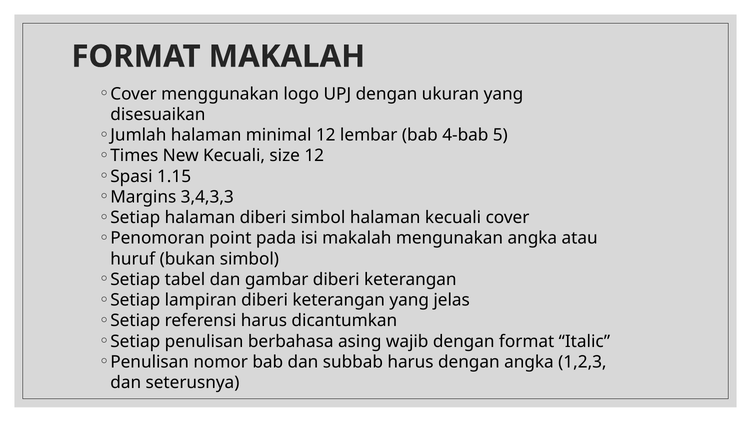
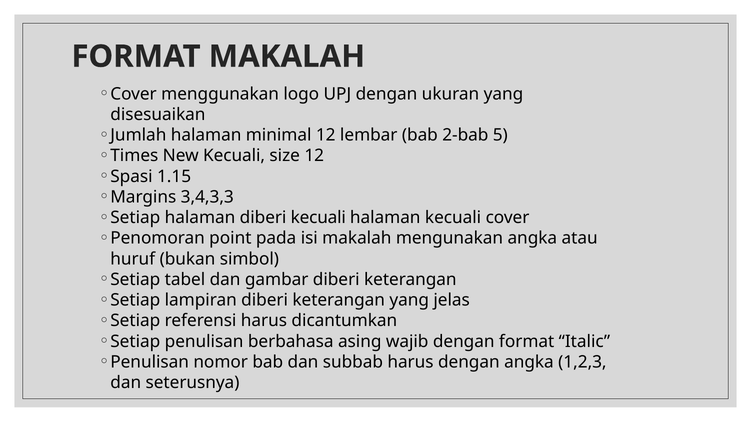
4-bab: 4-bab -> 2-bab (465, 135)
diberi simbol: simbol -> kecuali (318, 218)
